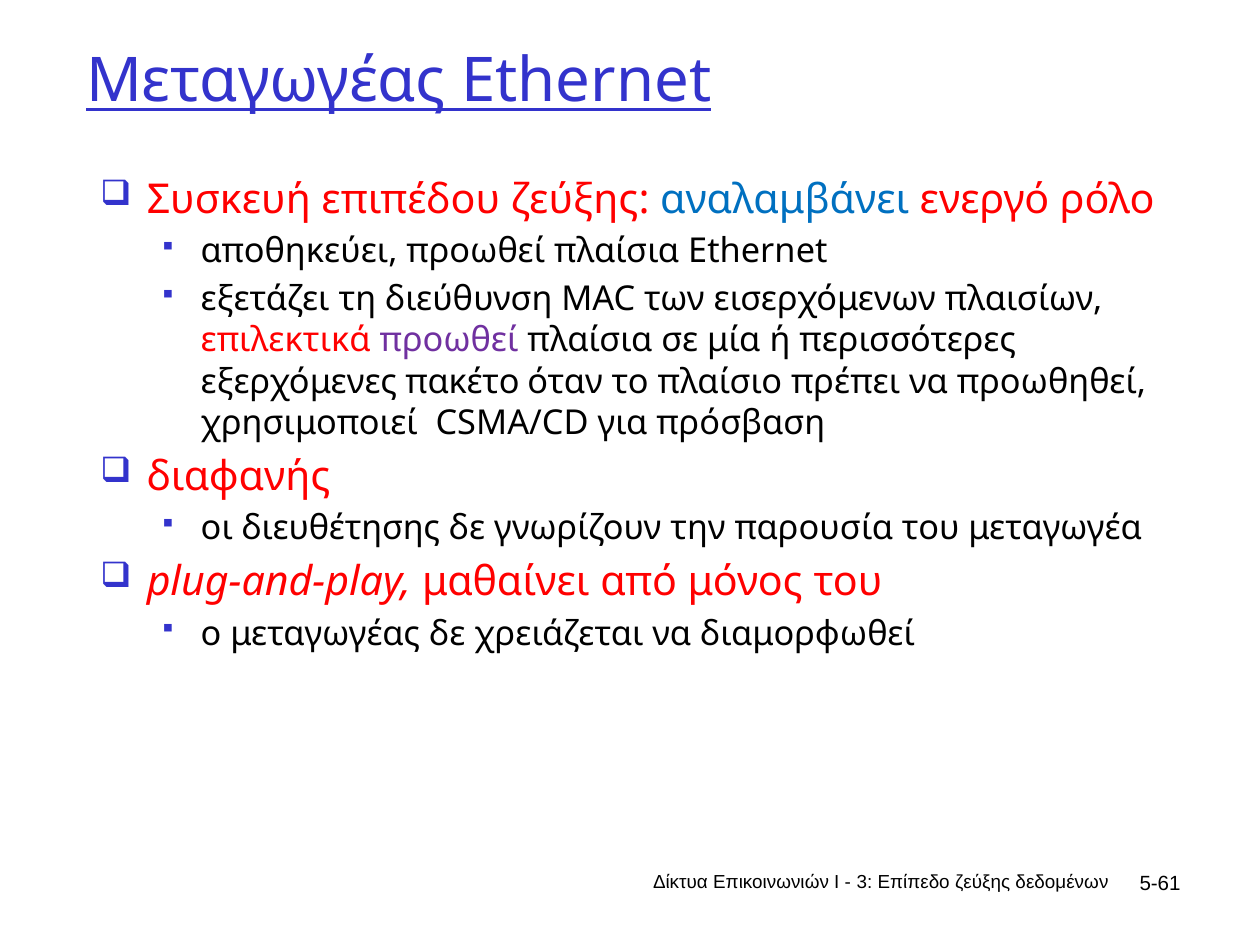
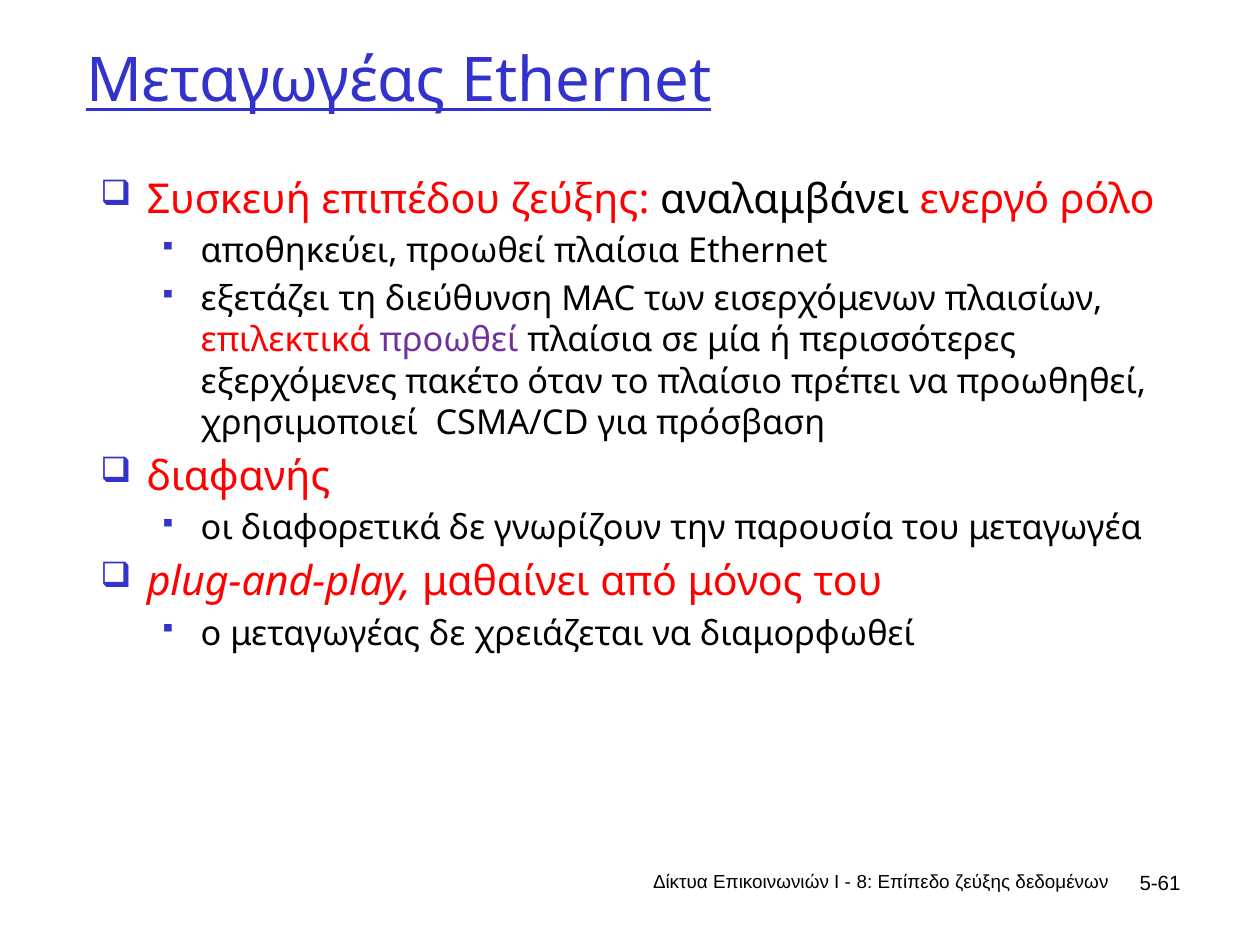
αναλαμβάνει colour: blue -> black (785, 200)
διευθέτησης: διευθέτησης -> διαφορετικά (341, 529)
3: 3 -> 8 (864, 882)
